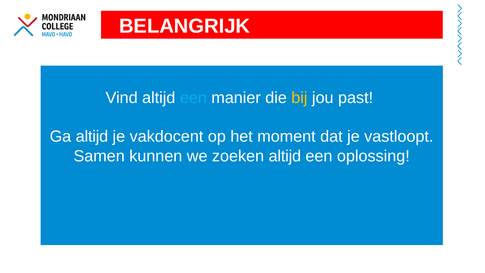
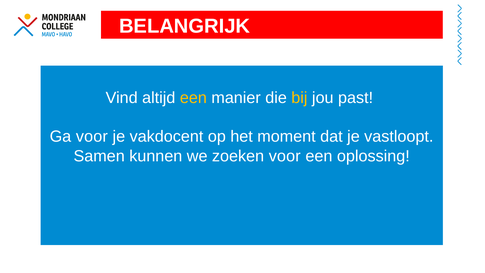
een colour: light blue -> yellow (193, 98)
Ga altijd: altijd -> voor (92, 137)
zoeken altijd: altijd -> voor (285, 156)
